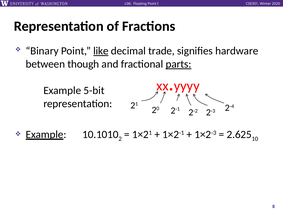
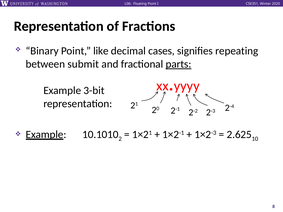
like underline: present -> none (101, 51)
trade: trade -> cases (162, 51)
hardware: hardware -> repeating (237, 51)
though: though -> submit (83, 64)
5-bit: 5-bit -> 3-bit (94, 91)
